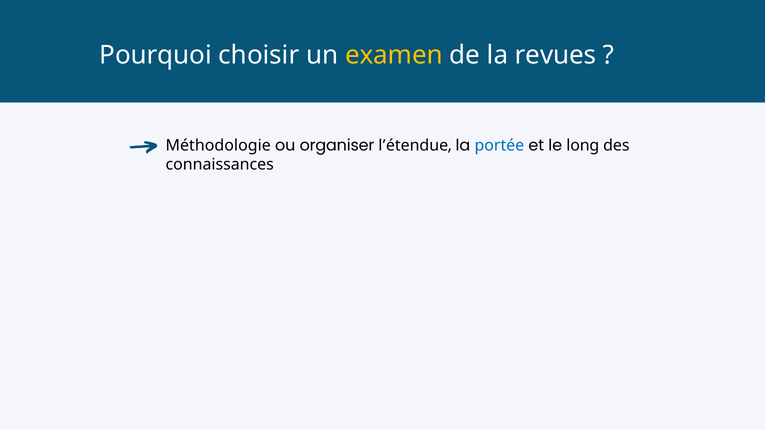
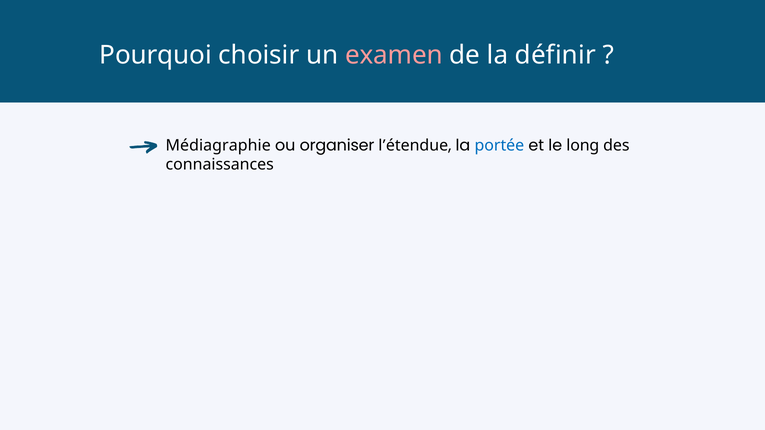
examen colour: yellow -> pink (394, 55)
revues: revues -> définir (555, 55)
Méthodologie: Méthodologie -> Médiagraphie (218, 145)
